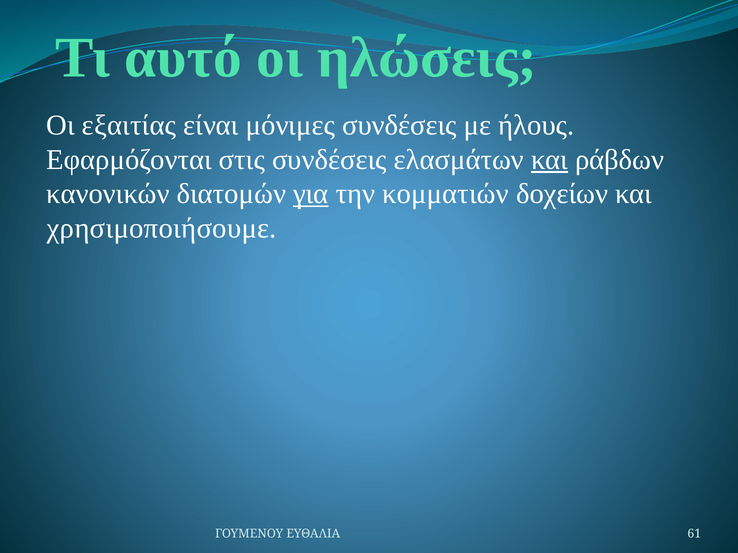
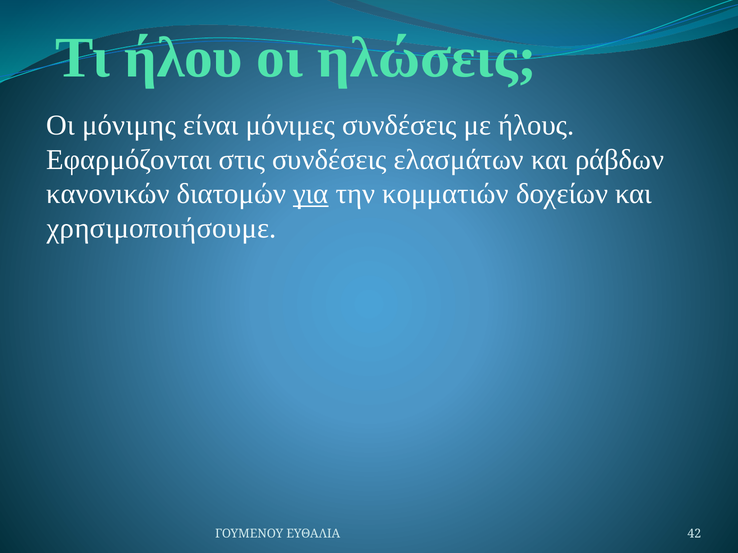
αυτό: αυτό -> ήλου (184, 58)
εξαιτίας: εξαιτίας -> μόνιμης (129, 125)
και underline: present -> none (550, 160)
61: 61 -> 42 (694, 534)
